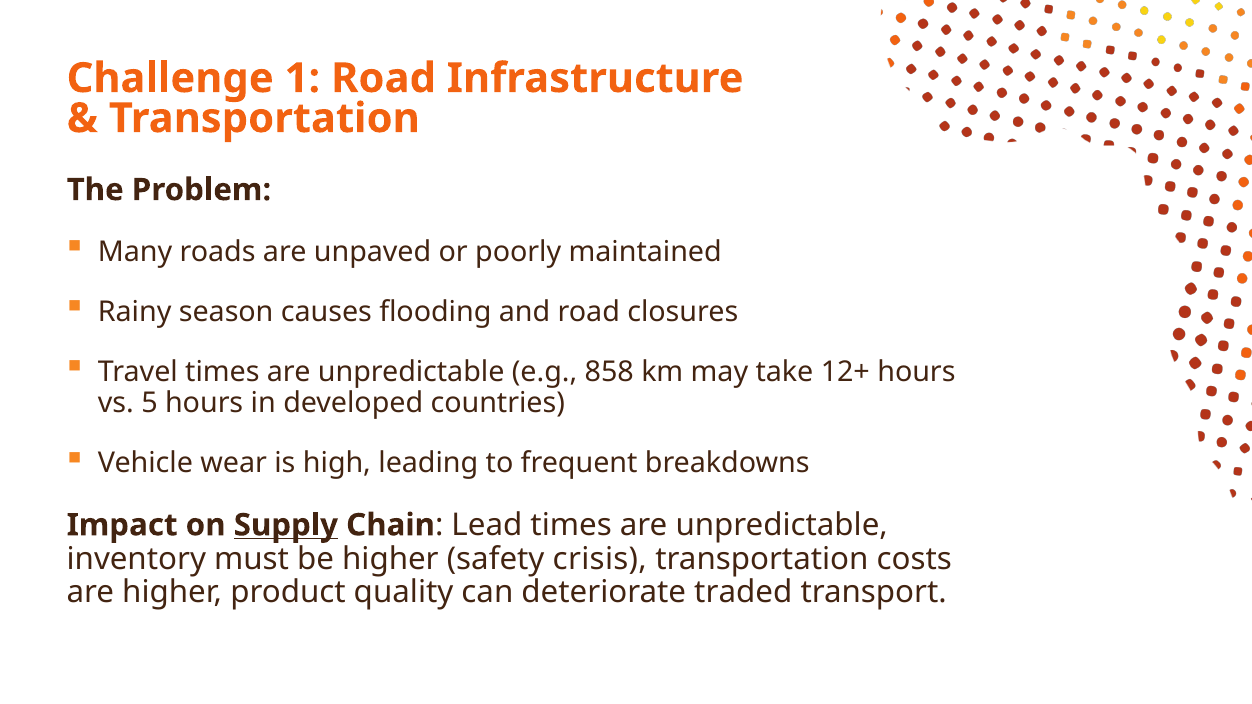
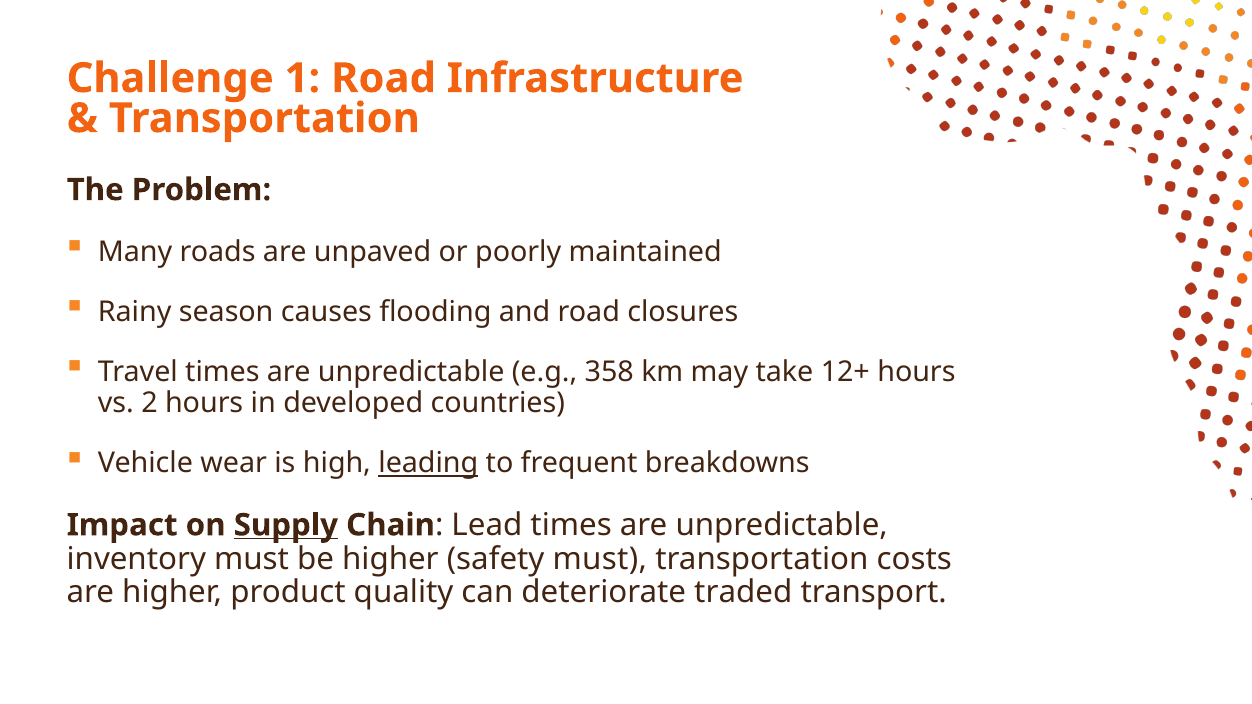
858: 858 -> 358 (609, 372)
5: 5 -> 2 (149, 403)
leading underline: none -> present (428, 464)
safety crisis: crisis -> must (600, 559)
